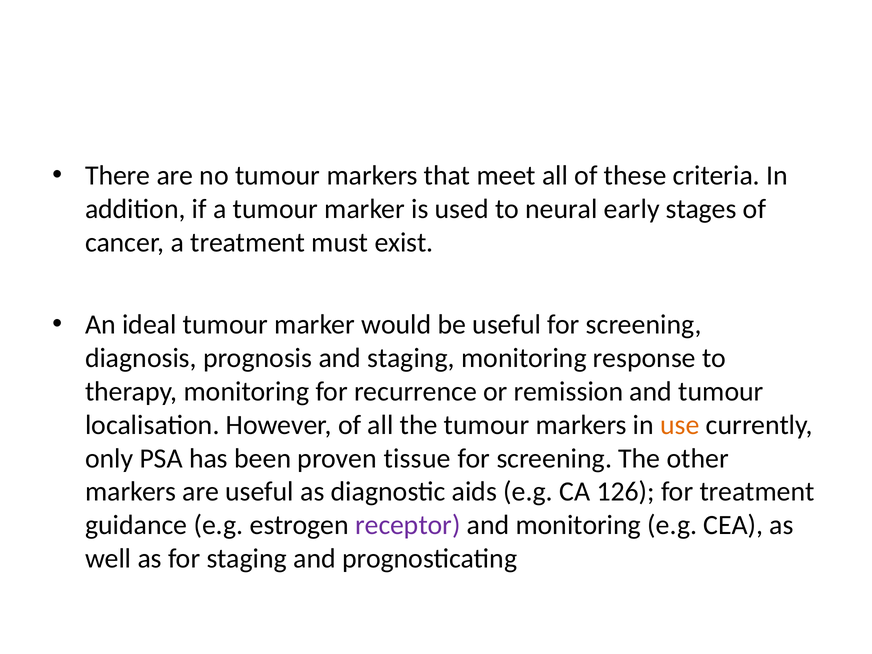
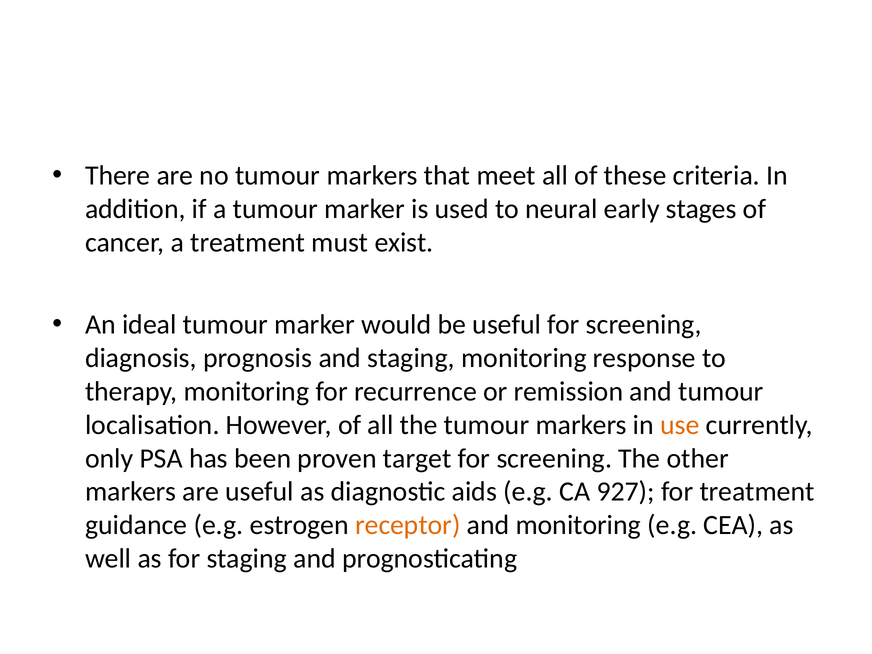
tissue: tissue -> target (417, 458)
126: 126 -> 927 (626, 492)
receptor colour: purple -> orange (408, 525)
